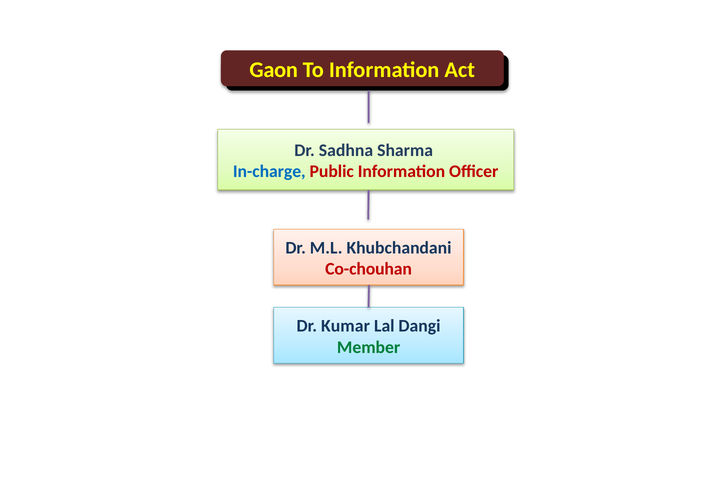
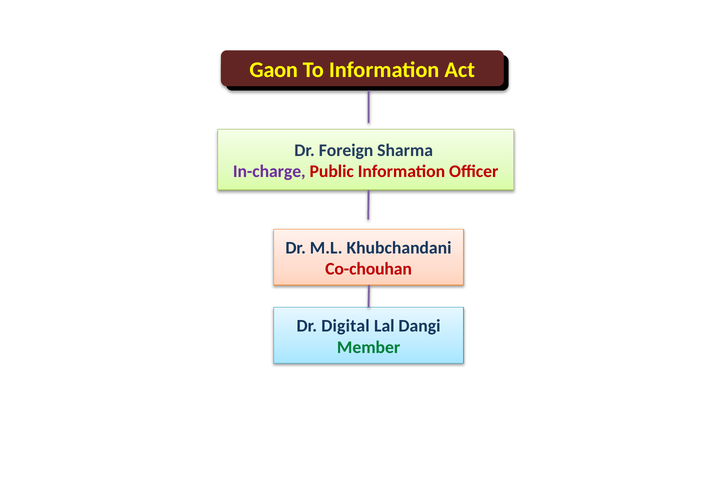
Sadhna: Sadhna -> Foreign (346, 150)
In-charge colour: blue -> purple (269, 171)
Kumar: Kumar -> Digital (345, 326)
